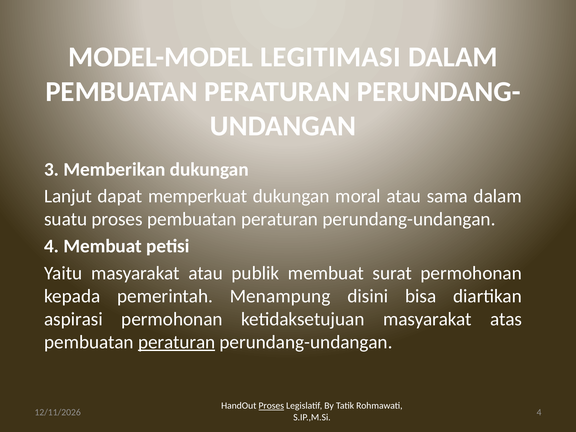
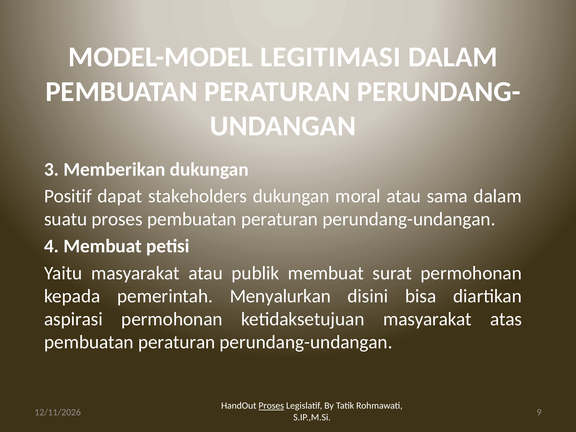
Lanjut: Lanjut -> Positif (68, 196)
memperkuat: memperkuat -> stakeholders (198, 196)
Menampung: Menampung -> Menyalurkan (280, 296)
peraturan underline: present -> none (177, 342)
4: 4 -> 9 (539, 412)
